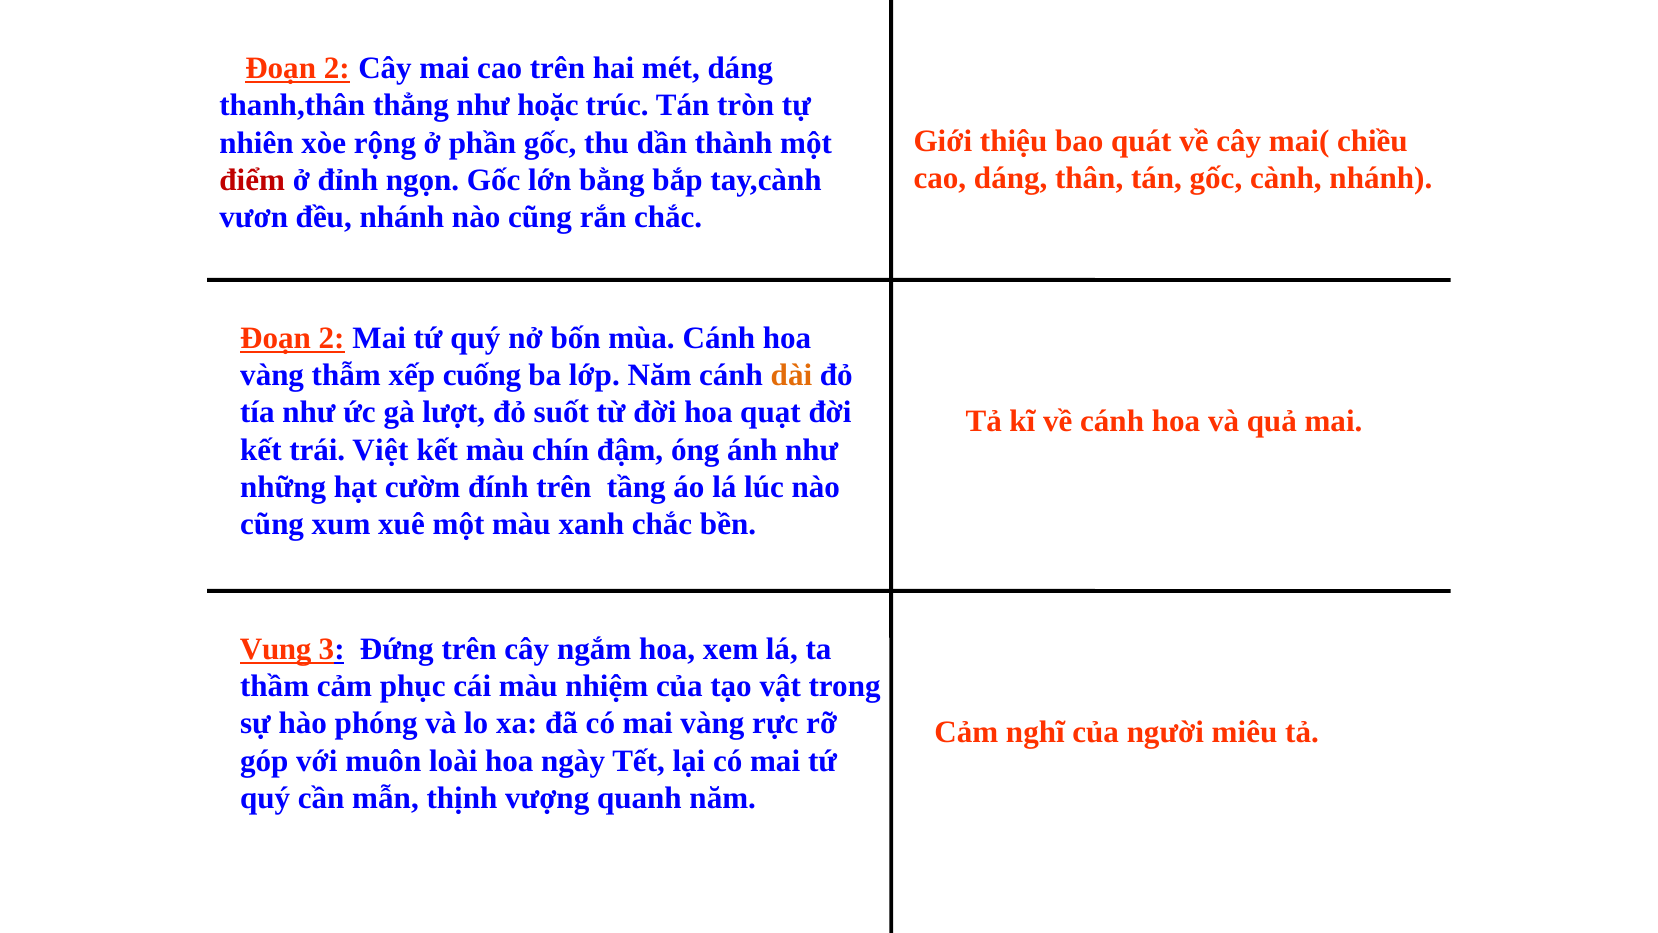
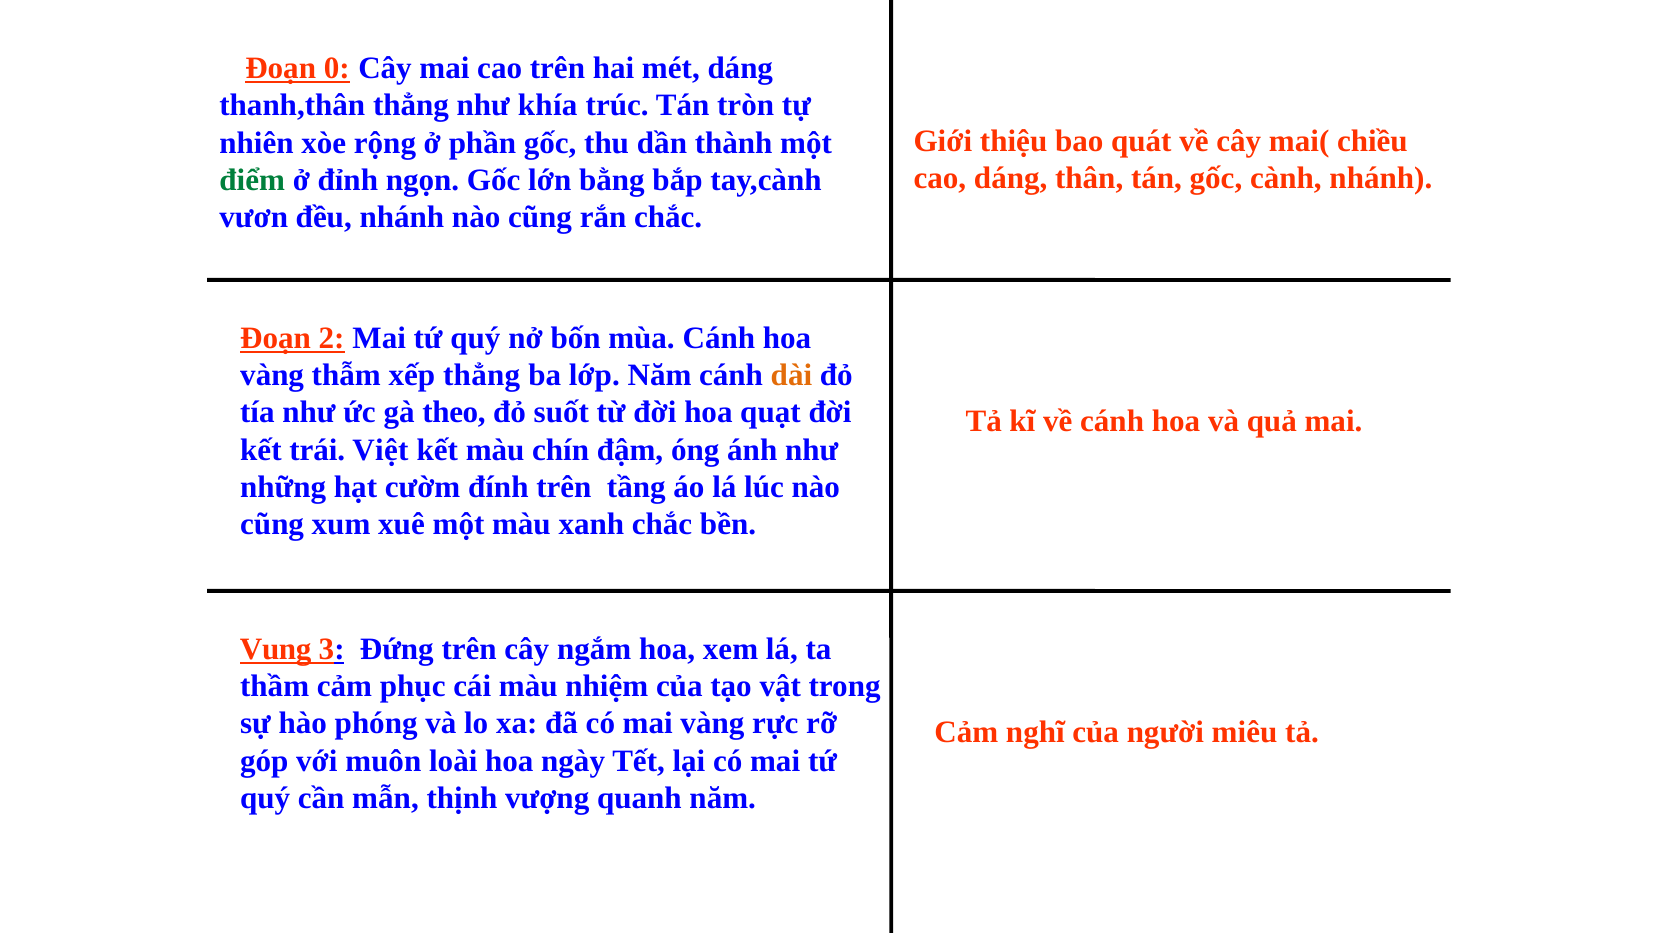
2: 2 -> 0 (337, 68)
hoặc: hoặc -> khía (548, 106)
điểm colour: red -> green (252, 180)
xếp cuống: cuống -> thẳng (482, 375)
lượt: lượt -> theo (454, 412)
